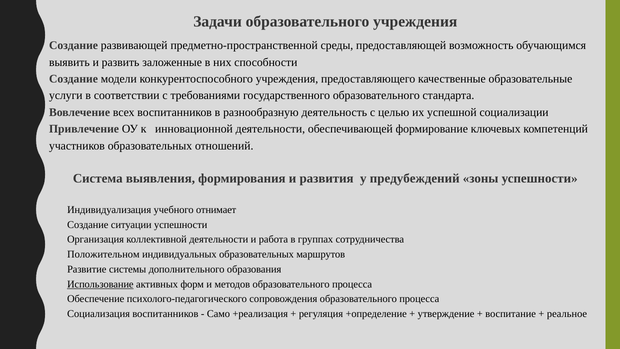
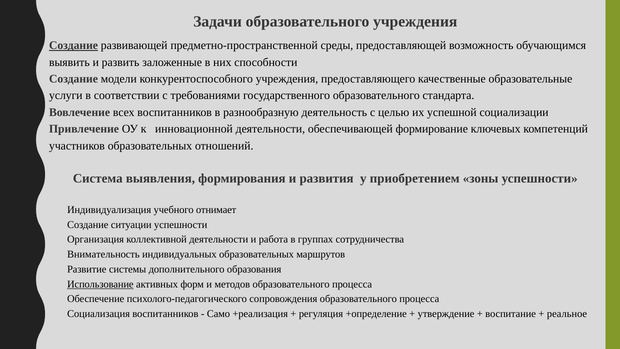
Создание underline: none -> present (74, 45)
предубеждений: предубеждений -> приобретением (415, 179)
Положительном: Положительном -> Внимательность (103, 254)
